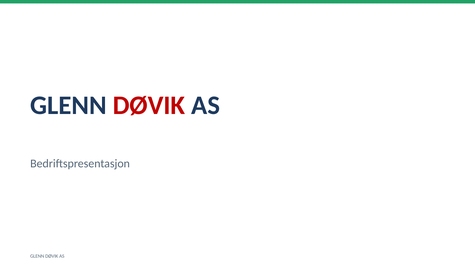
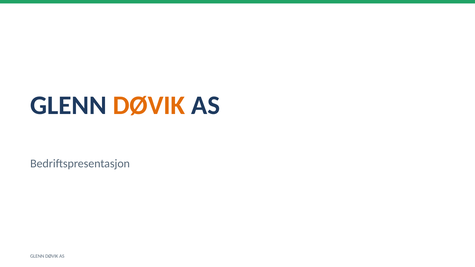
DØVIK colour: red -> orange (149, 105)
